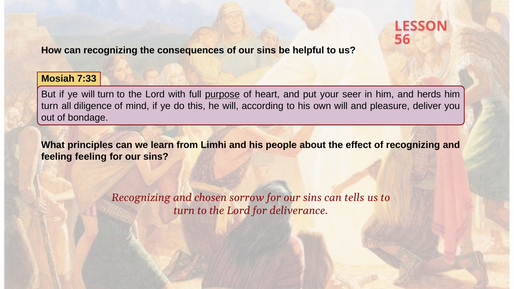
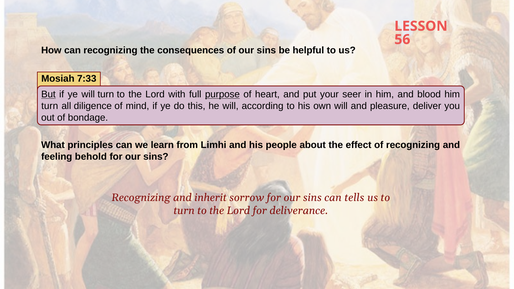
But underline: none -> present (48, 94)
herds: herds -> blood (429, 94)
feeling feeling: feeling -> behold (91, 157)
chosen: chosen -> inherit (211, 198)
